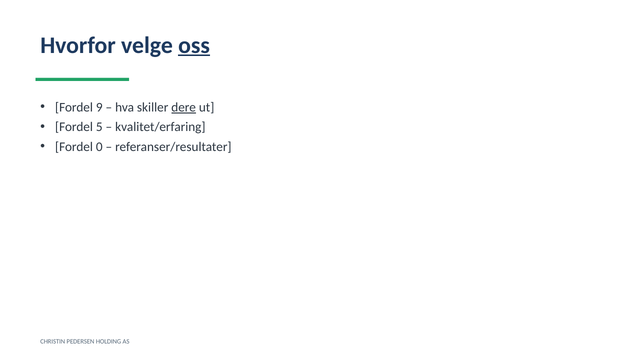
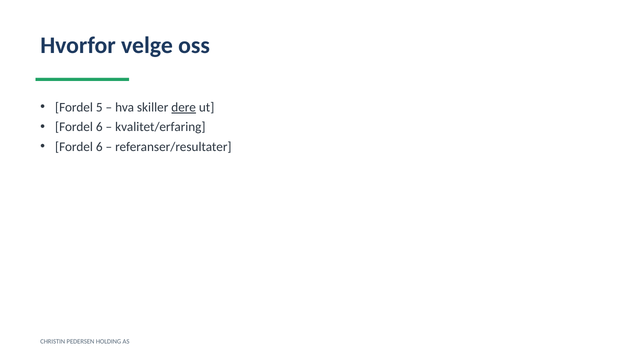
oss underline: present -> none (194, 45)
9: 9 -> 5 (99, 107)
5: 5 -> 6 (99, 127)
0: 0 -> 6 (99, 147)
